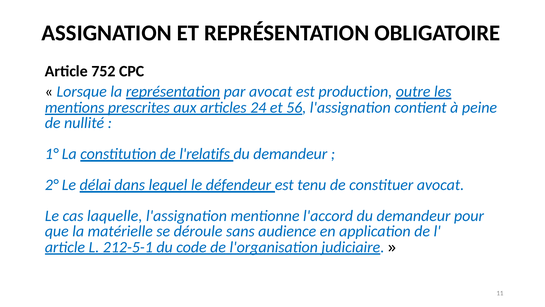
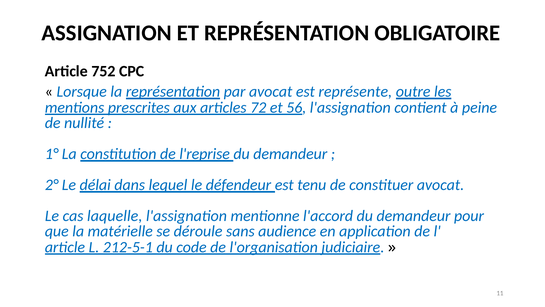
production: production -> représente (355, 92)
24: 24 -> 72 (258, 107)
l'relatifs: l'relatifs -> l'reprise (205, 154)
